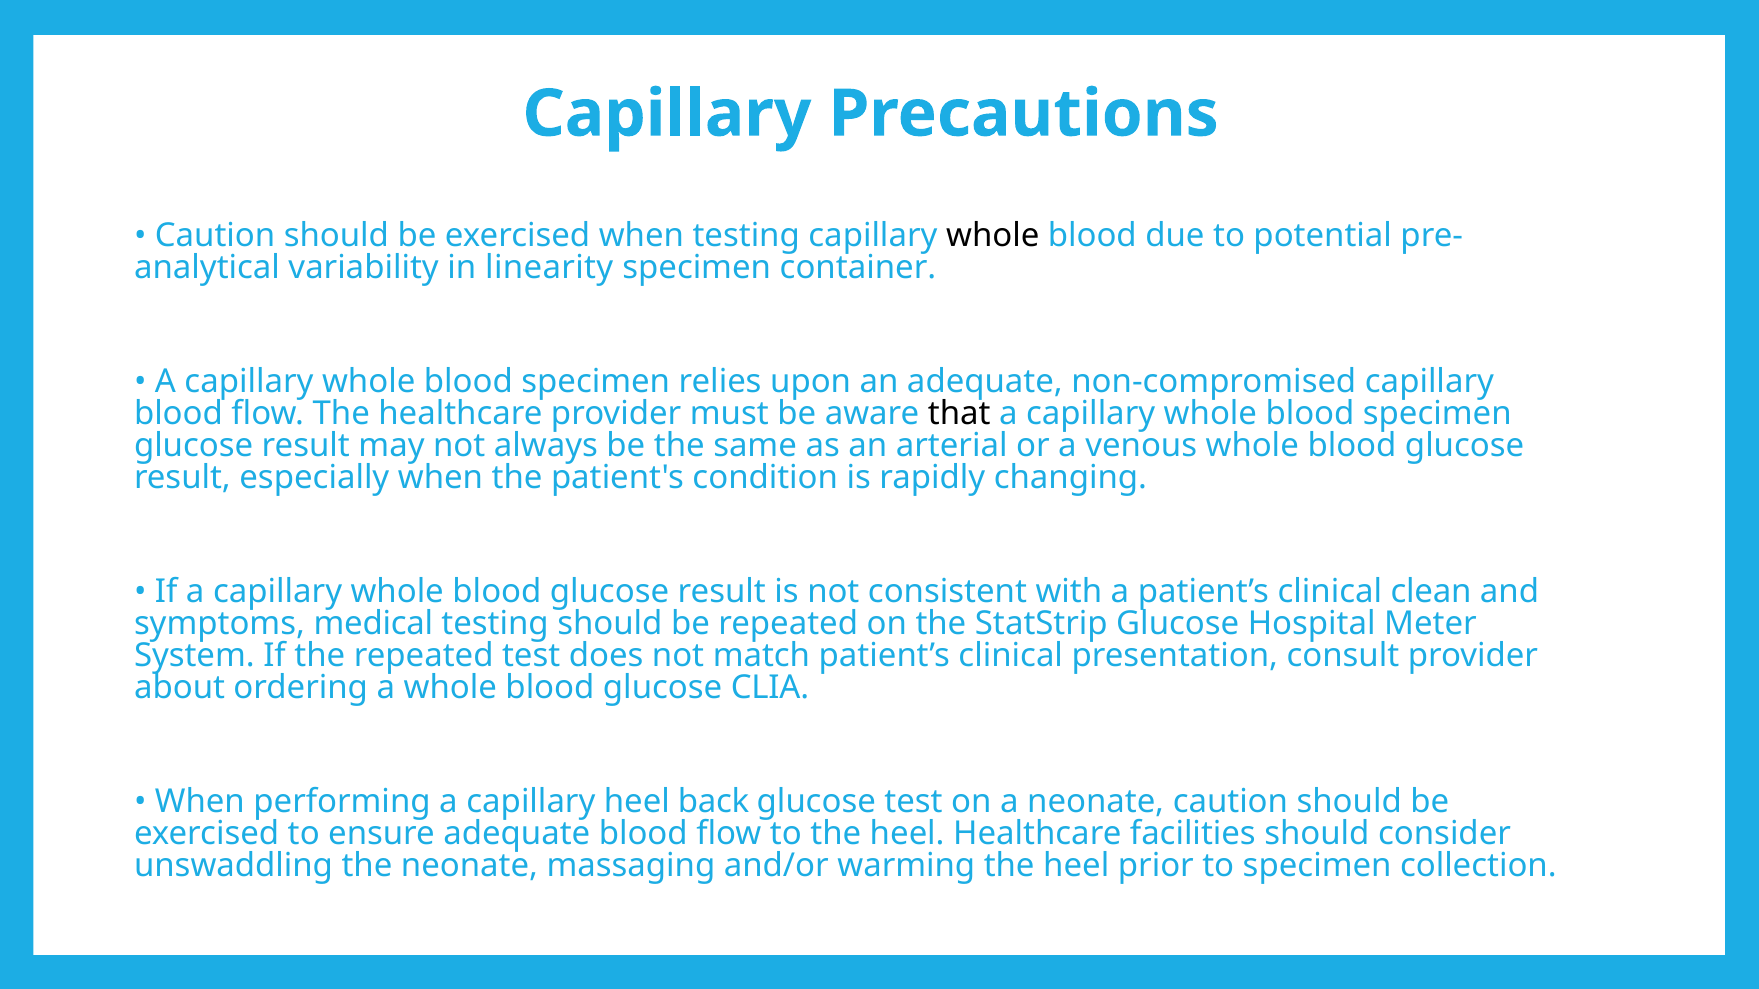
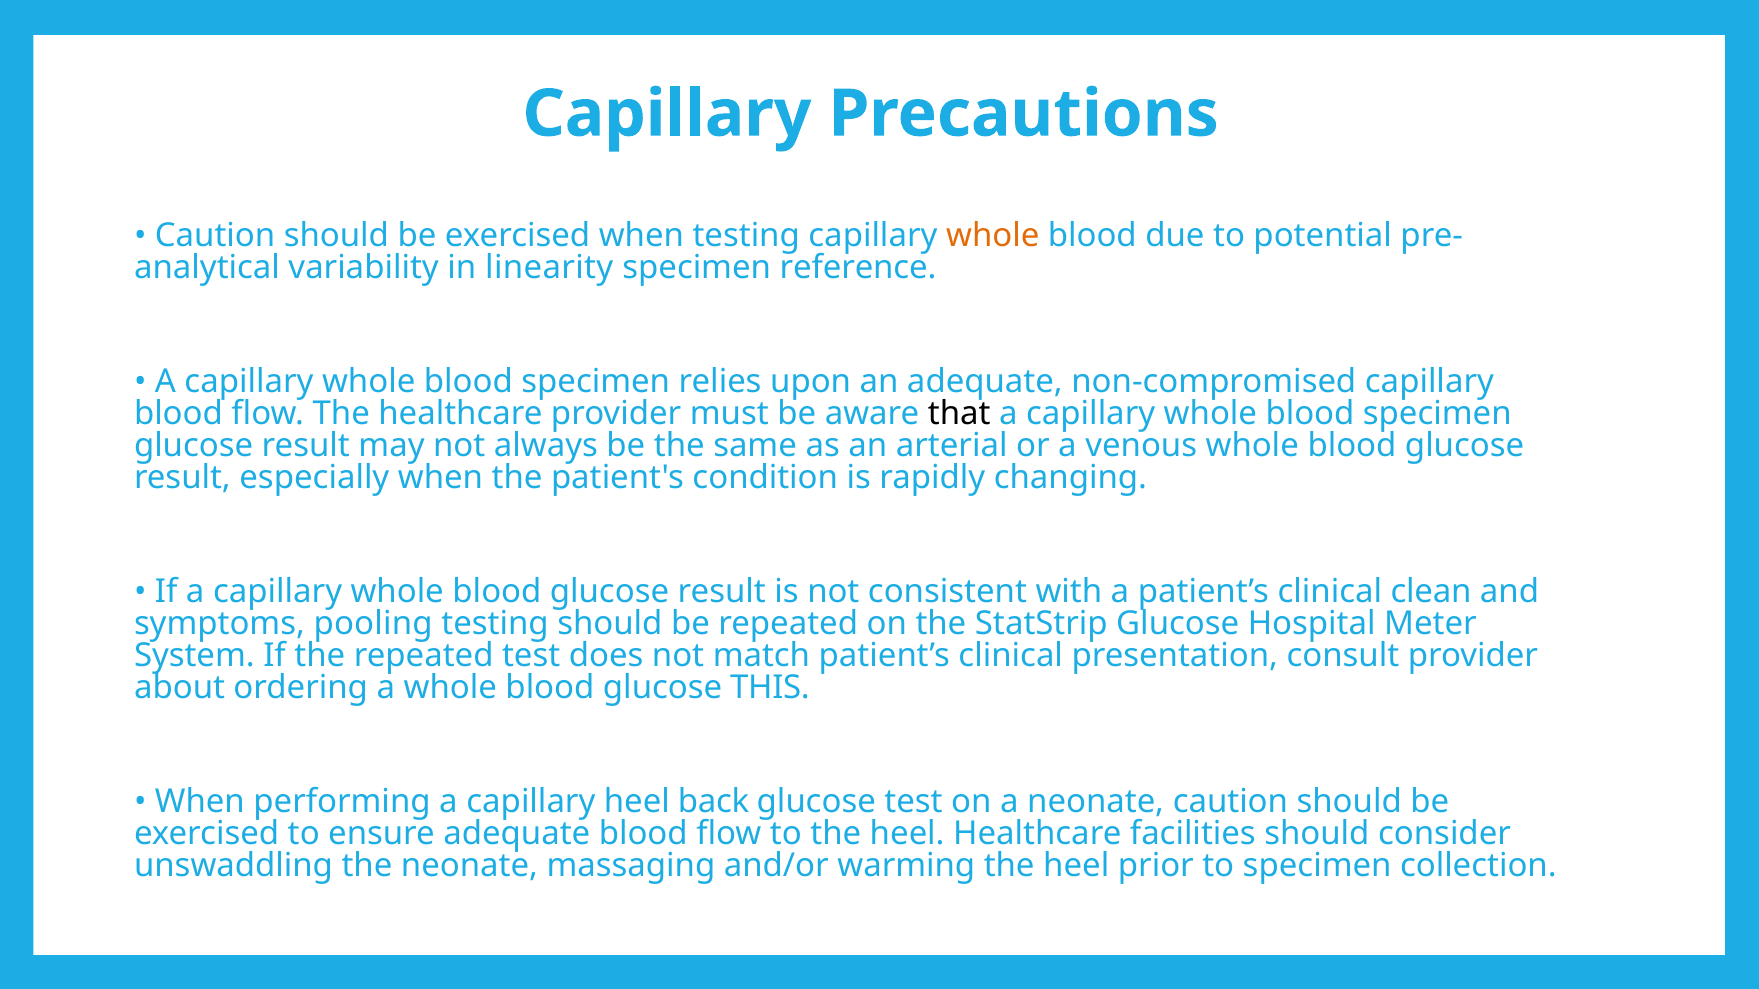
whole colour: black -> orange (993, 236)
container: container -> reference (858, 268)
medical: medical -> pooling (373, 624)
CLIA: CLIA -> THIS (770, 688)
